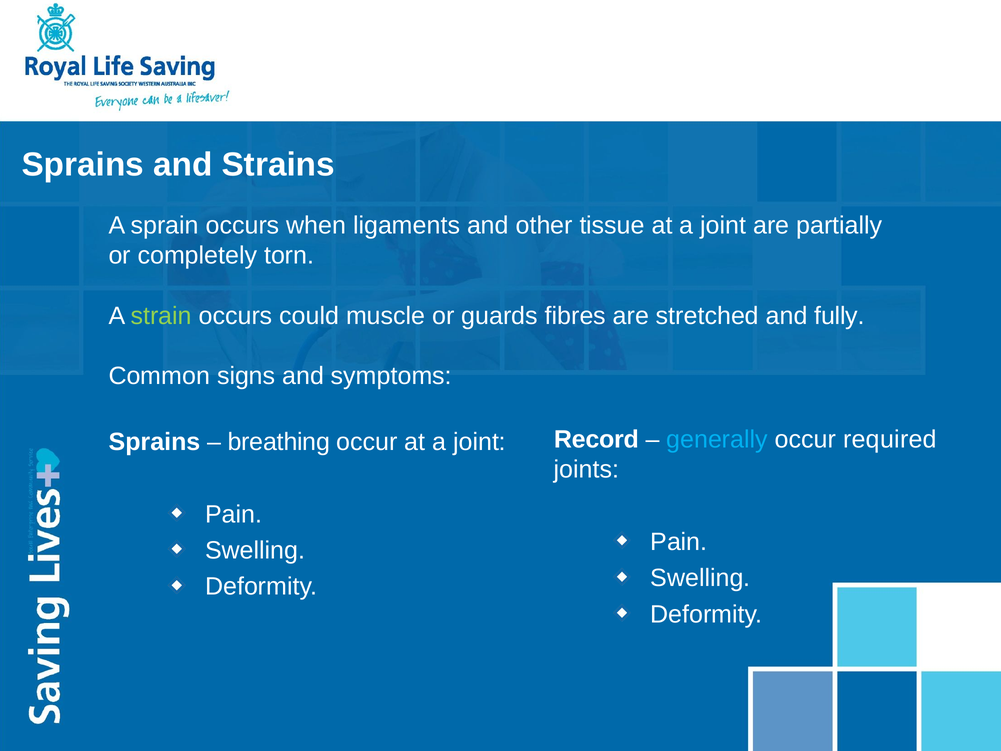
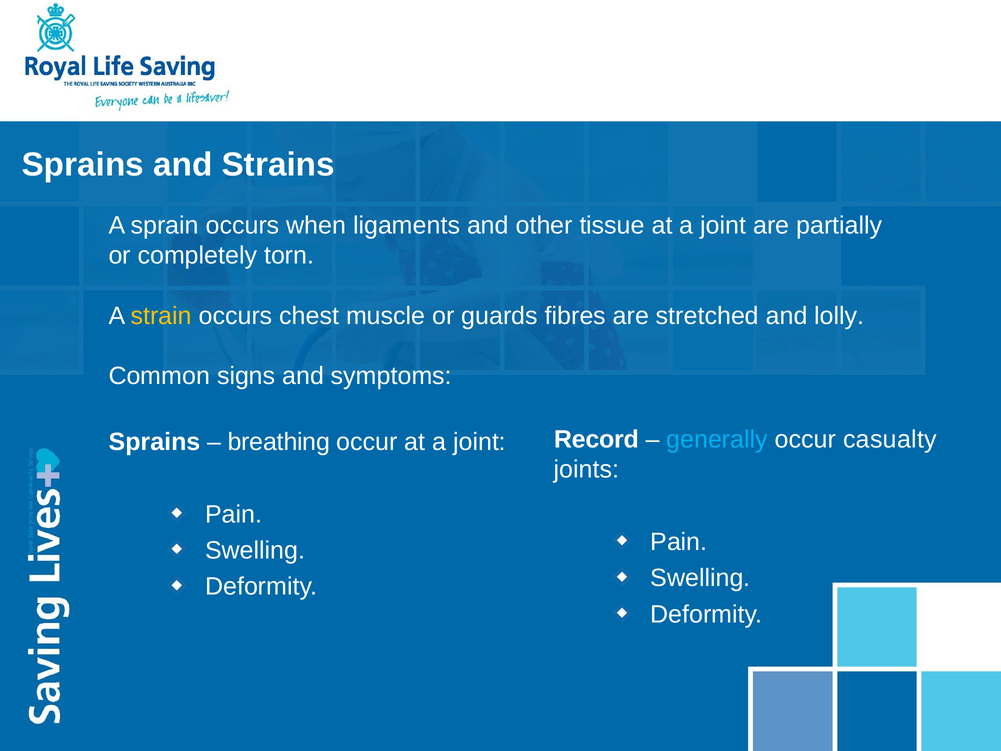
strain colour: light green -> yellow (161, 316)
could: could -> chest (309, 316)
fully: fully -> lolly (839, 316)
required: required -> casualty (890, 439)
